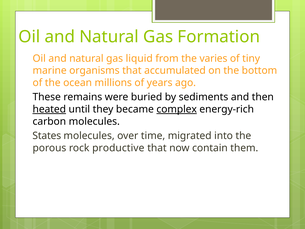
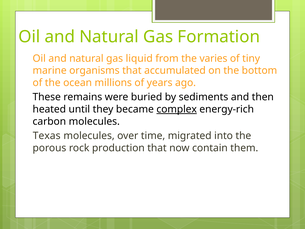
heated underline: present -> none (49, 109)
States: States -> Texas (47, 136)
productive: productive -> production (118, 148)
